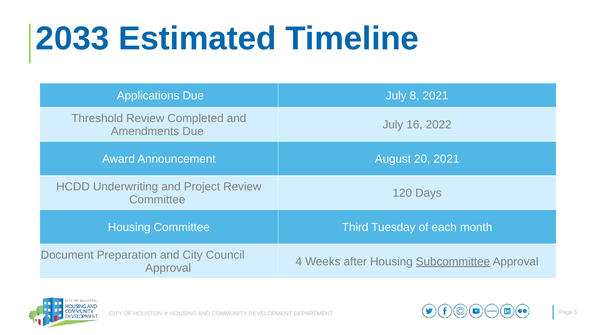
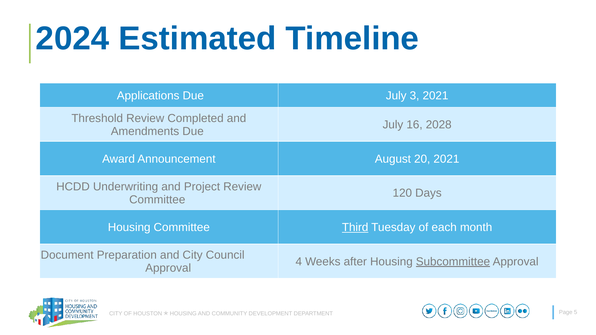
2033: 2033 -> 2024 (72, 39)
8: 8 -> 3 (415, 96)
2022: 2022 -> 2028 (439, 125)
Third underline: none -> present (355, 227)
